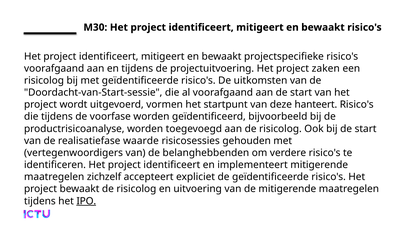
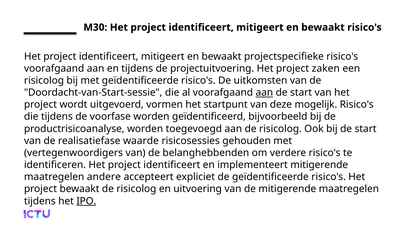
aan underline: none -> present (264, 93)
hanteert: hanteert -> mogelijk (316, 105)
zichzelf: zichzelf -> andere (104, 177)
